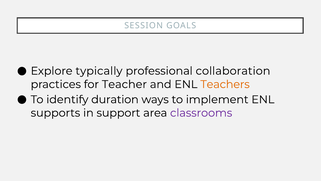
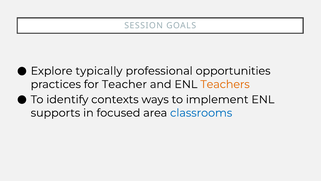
collaboration: collaboration -> opportunities (233, 71)
duration: duration -> contexts (115, 99)
support: support -> focused (118, 113)
classrooms colour: purple -> blue (201, 113)
